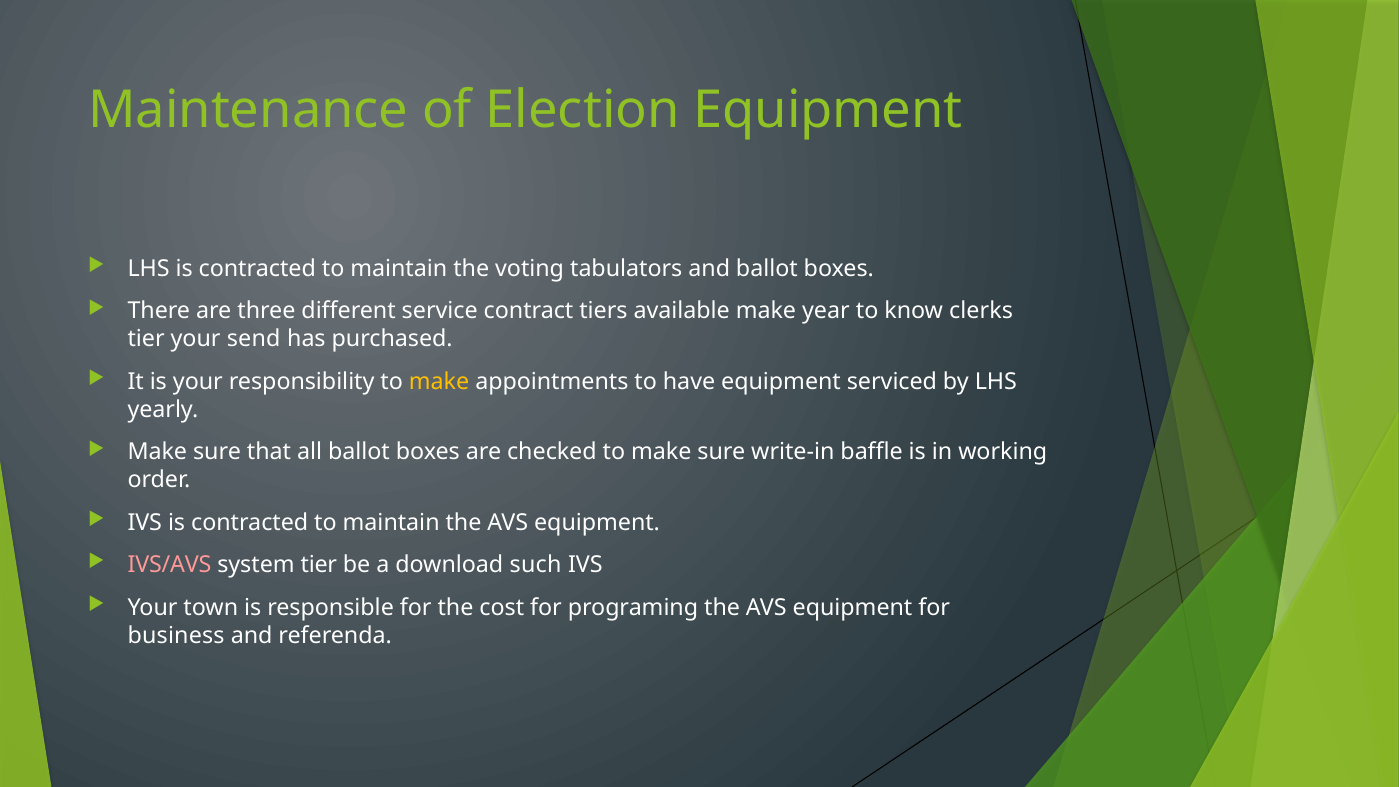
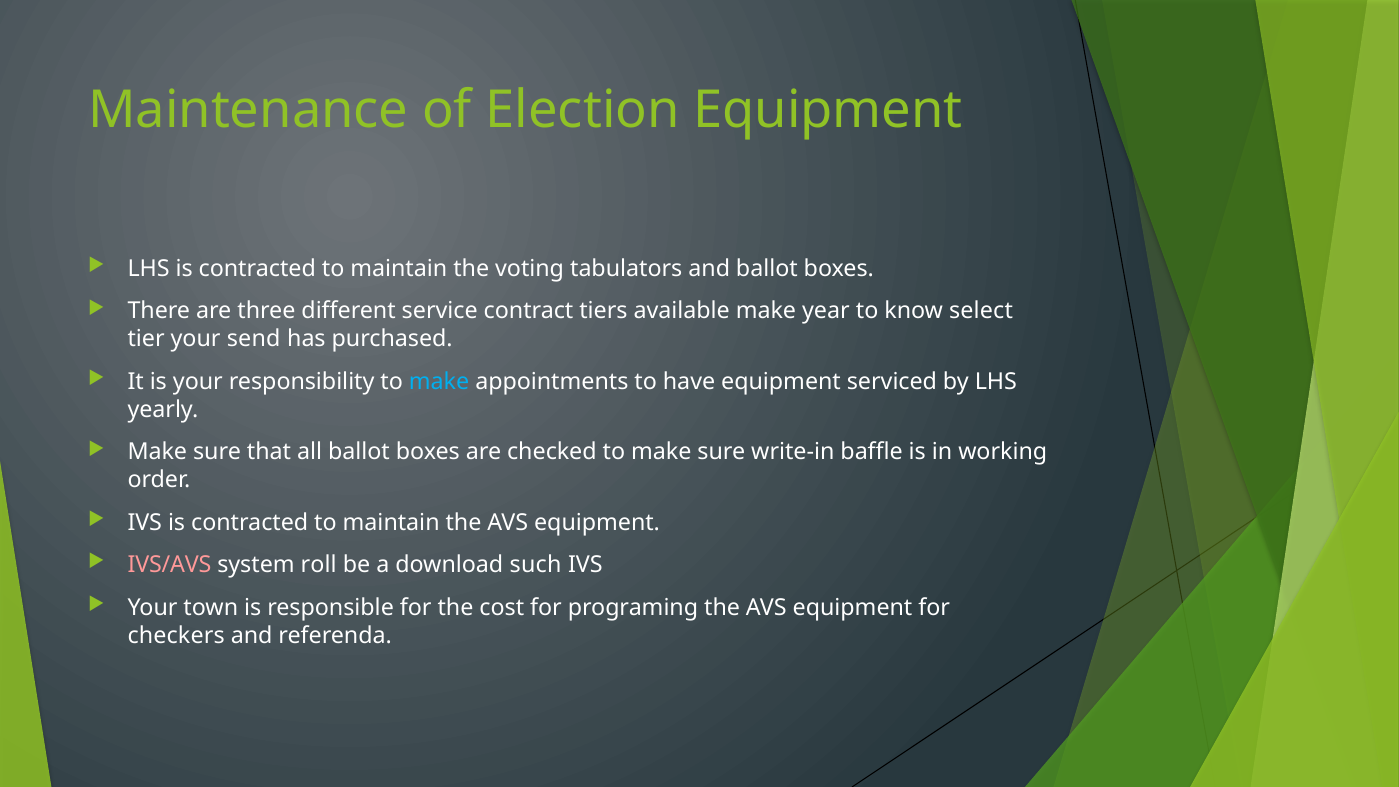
clerks: clerks -> select (981, 311)
make colour: yellow -> light blue (439, 382)
system tier: tier -> roll (319, 565)
business: business -> checkers (176, 635)
